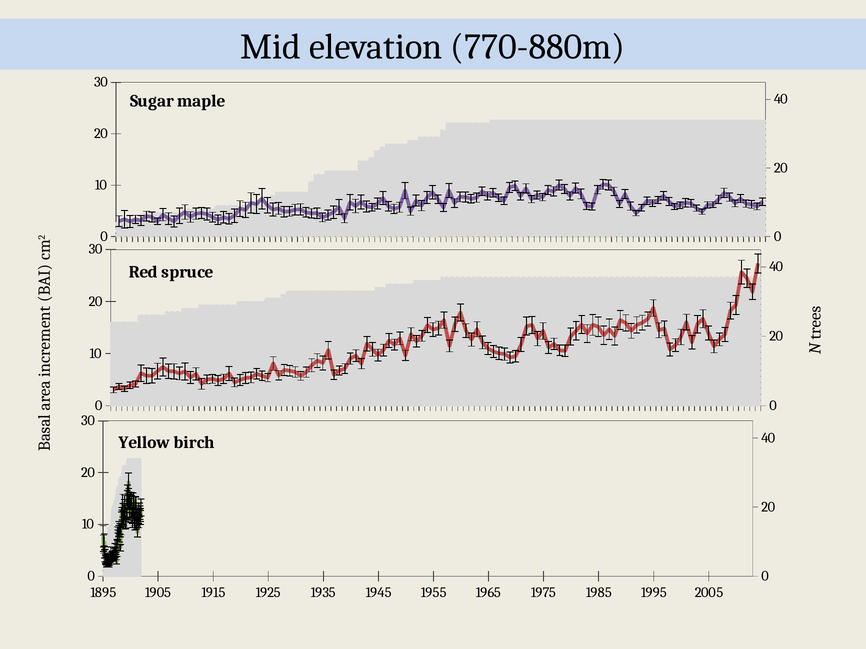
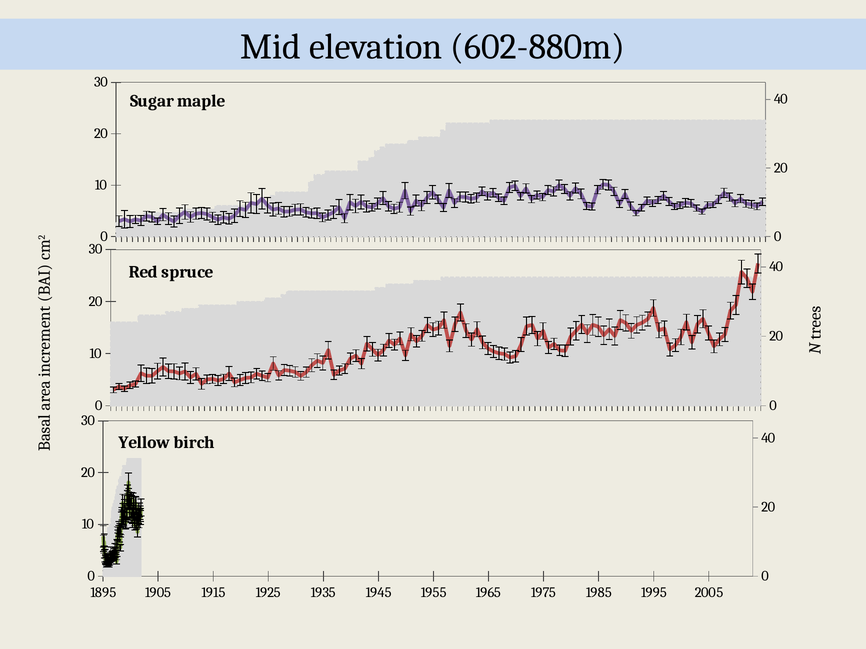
770-880m: 770-880m -> 602-880m (538, 47)
